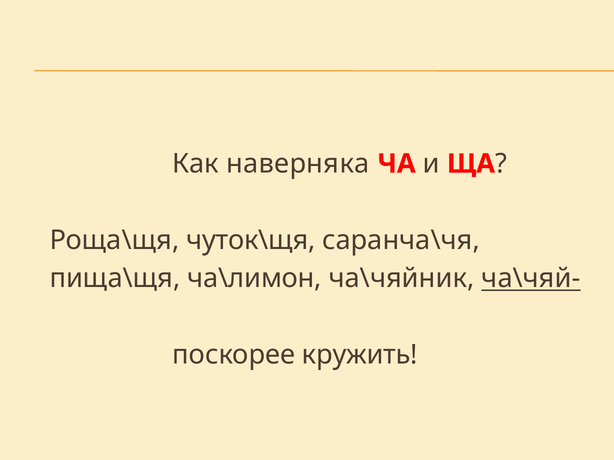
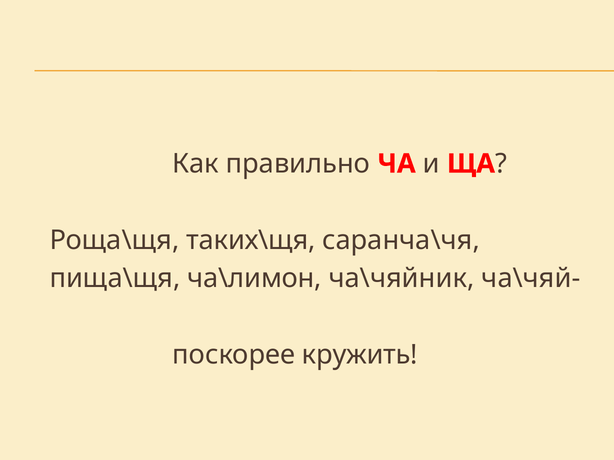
наверняка: наверняка -> правильно (298, 164)
чуток\щя: чуток\щя -> таких\щя (251, 240)
ча\чяй- underline: present -> none (531, 279)
